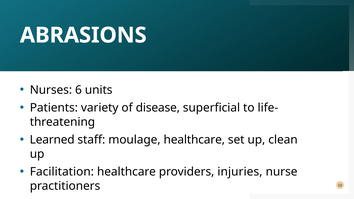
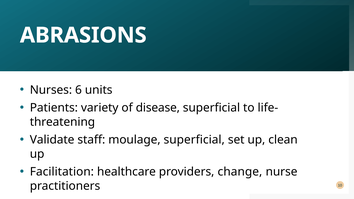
Learned: Learned -> Validate (52, 140)
moulage healthcare: healthcare -> superficial (194, 140)
injuries: injuries -> change (240, 172)
